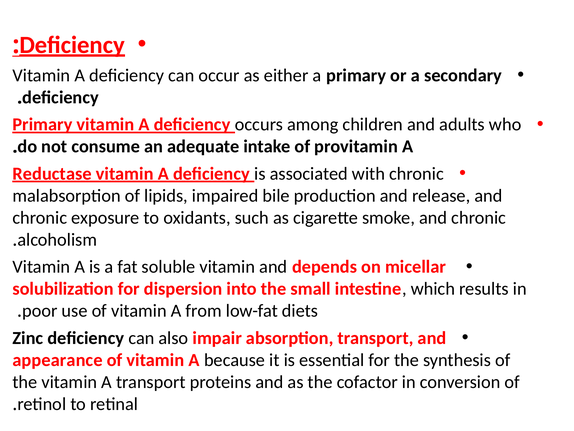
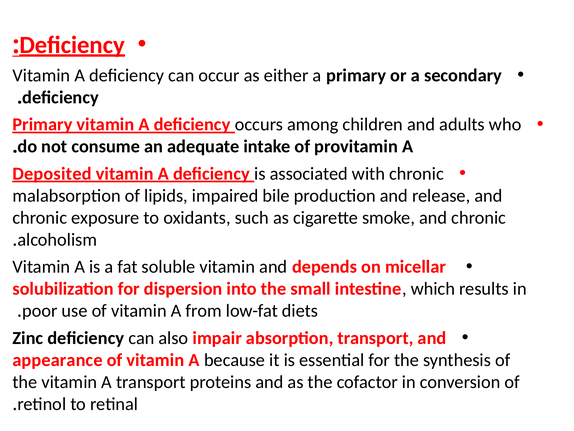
Reductase: Reductase -> Deposited (52, 173)
